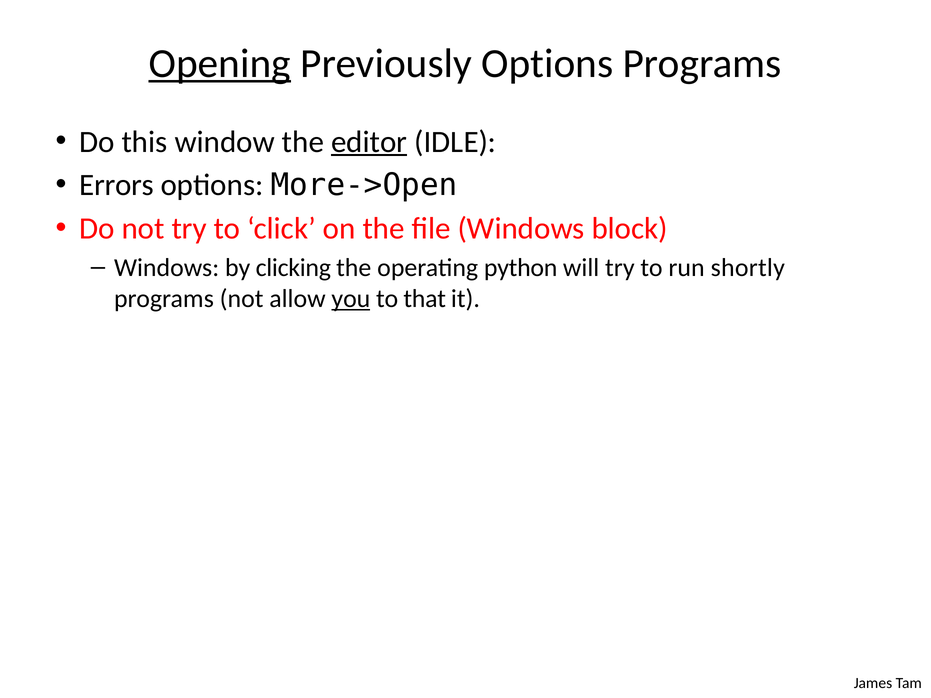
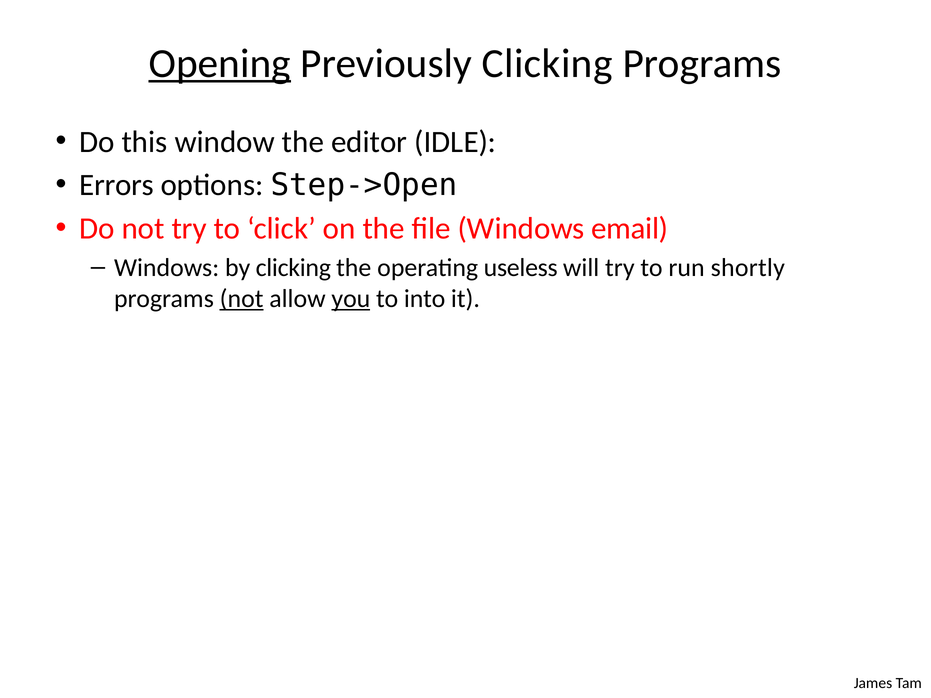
Previously Options: Options -> Clicking (547, 63)
editor underline: present -> none (369, 142)
More->Open: More->Open -> Step->Open (364, 185)
block: block -> email (630, 229)
python: python -> useless (521, 268)
not underline: none -> present (242, 299)
that: that -> into (425, 299)
